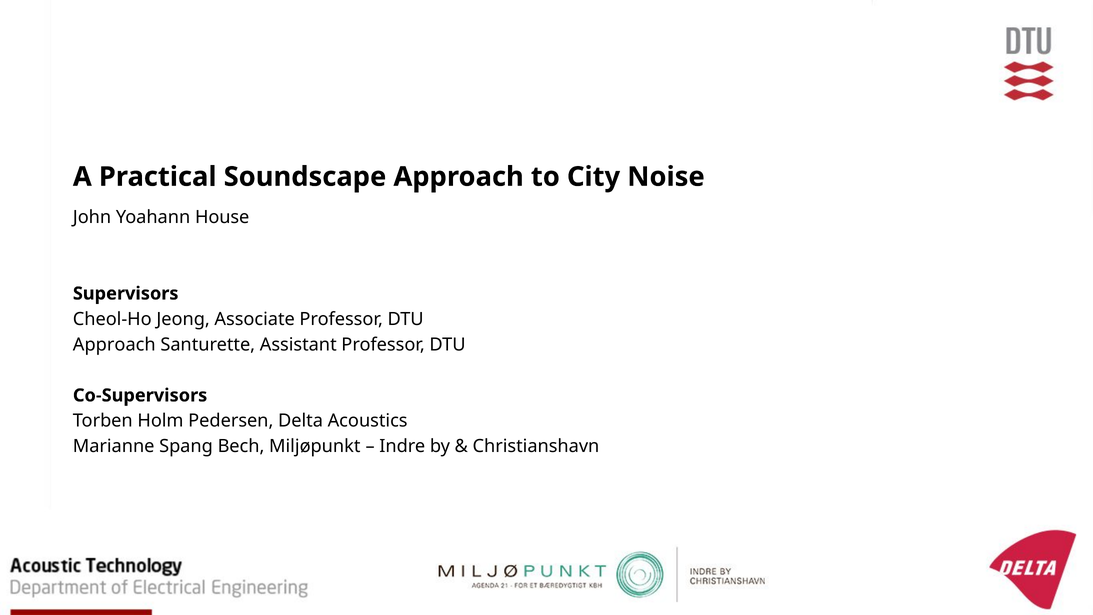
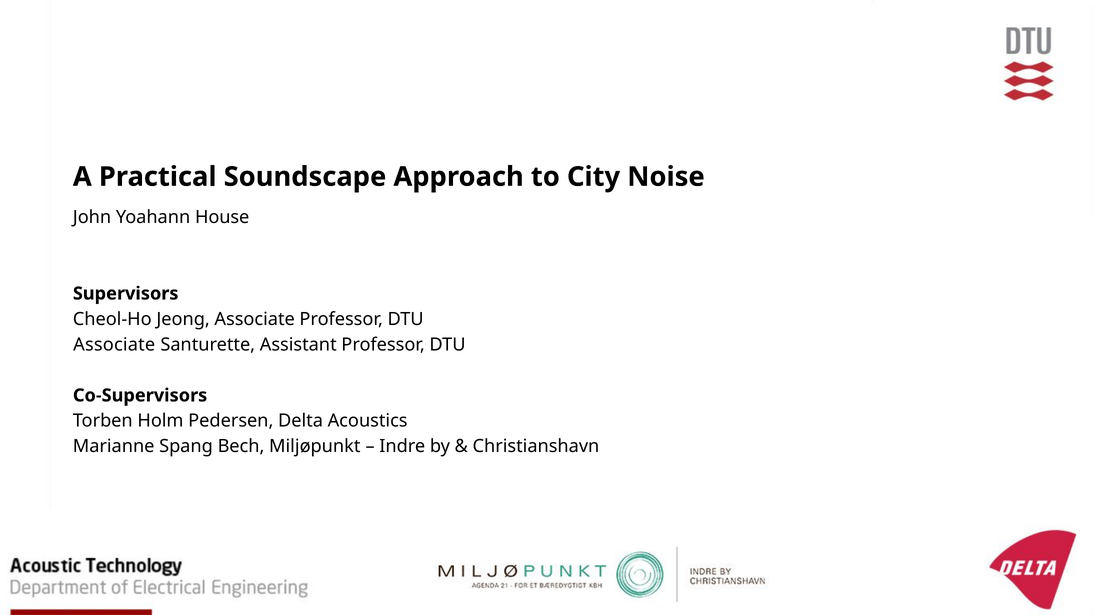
Approach: Approach -> Associate (114, 344)
